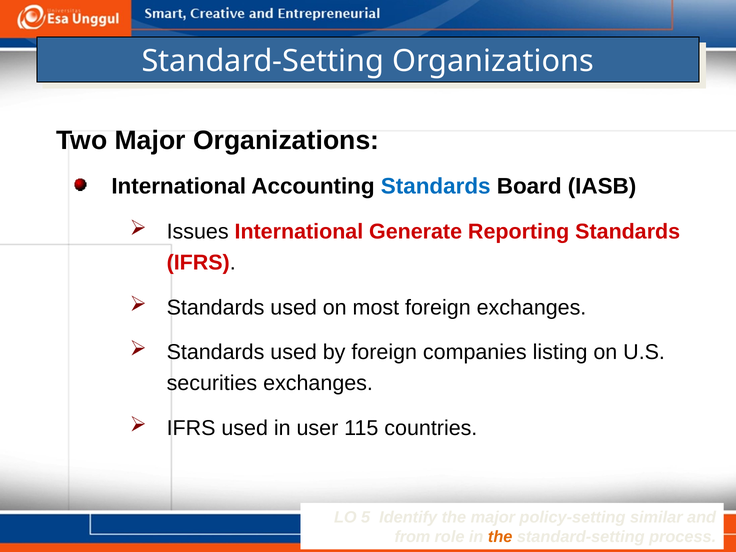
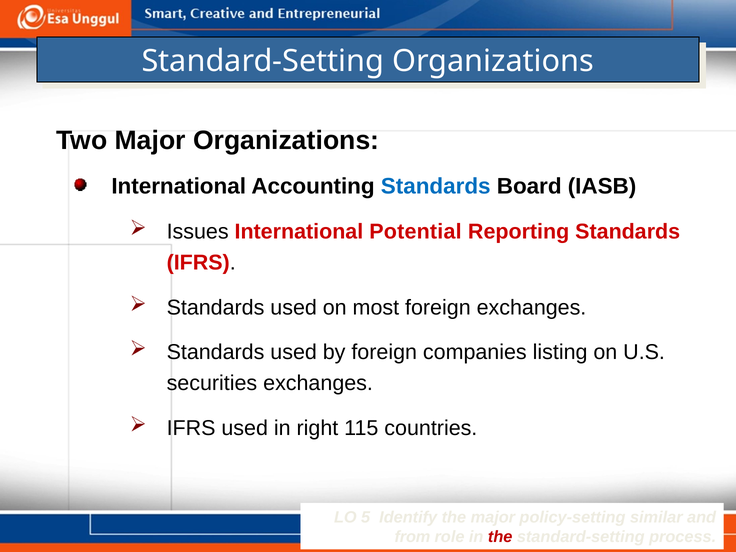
Generate: Generate -> Potential (415, 232)
user: user -> right (317, 428)
the colour: orange -> red (500, 537)
